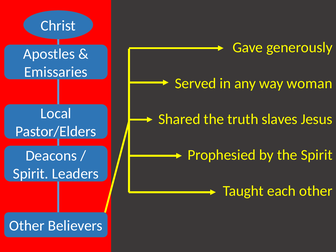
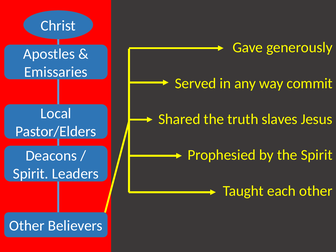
woman: woman -> commit (310, 83)
